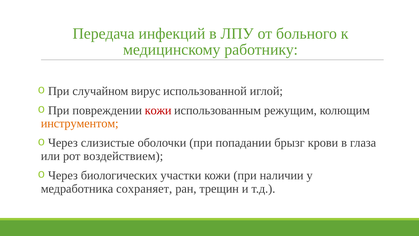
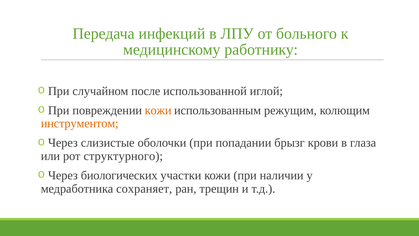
вирус: вирус -> после (146, 91)
кожи colour: red -> orange (158, 110)
воздействием: воздействием -> структурного (123, 156)
